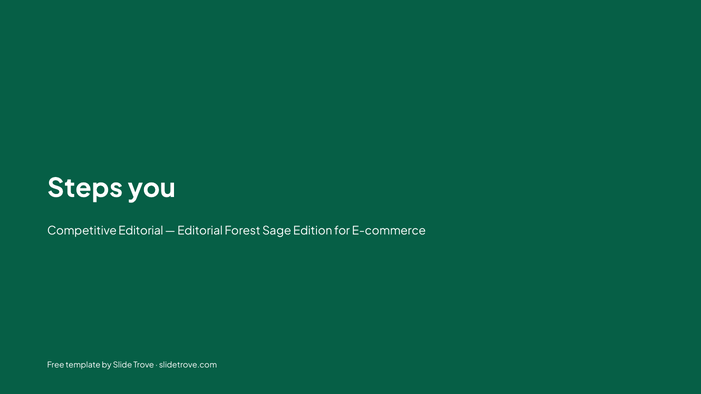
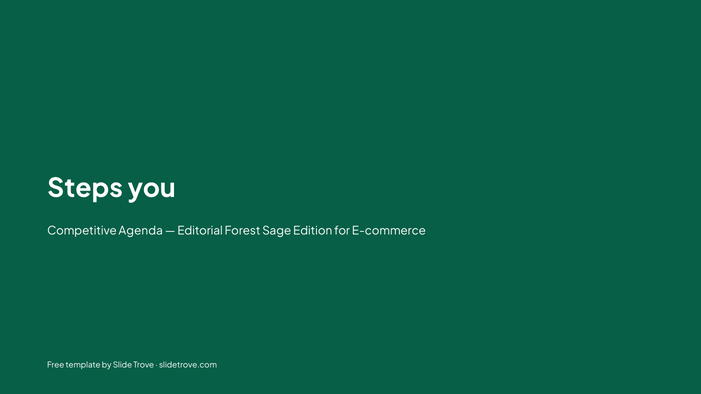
Competitive Editorial: Editorial -> Agenda (141, 231)
